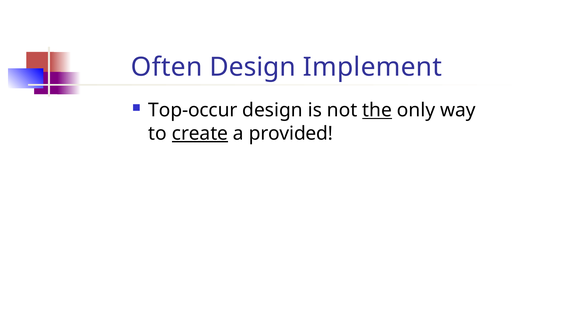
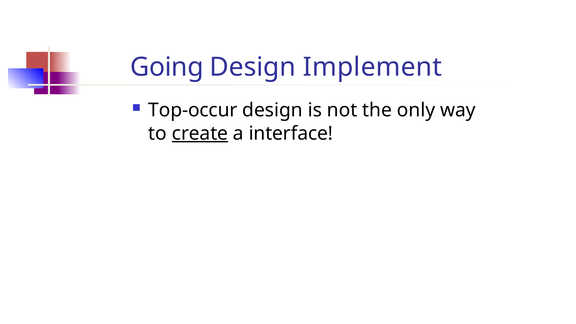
Often: Often -> Going (167, 67)
the underline: present -> none (377, 110)
provided: provided -> interface (291, 133)
